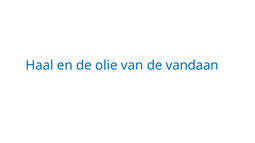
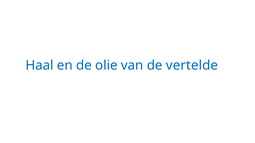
vandaan: vandaan -> vertelde (192, 66)
